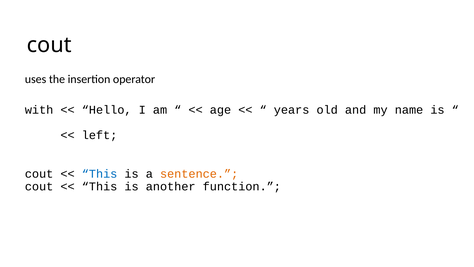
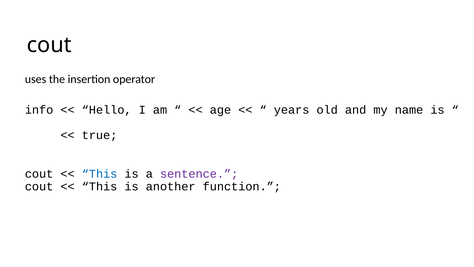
with: with -> info (39, 110)
left: left -> true (100, 135)
sentence colour: orange -> purple (199, 174)
